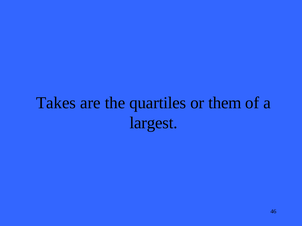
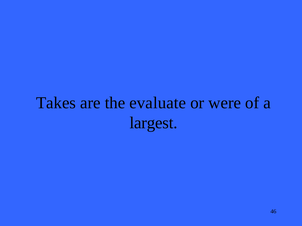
quartiles: quartiles -> evaluate (158, 103)
them: them -> were (225, 103)
